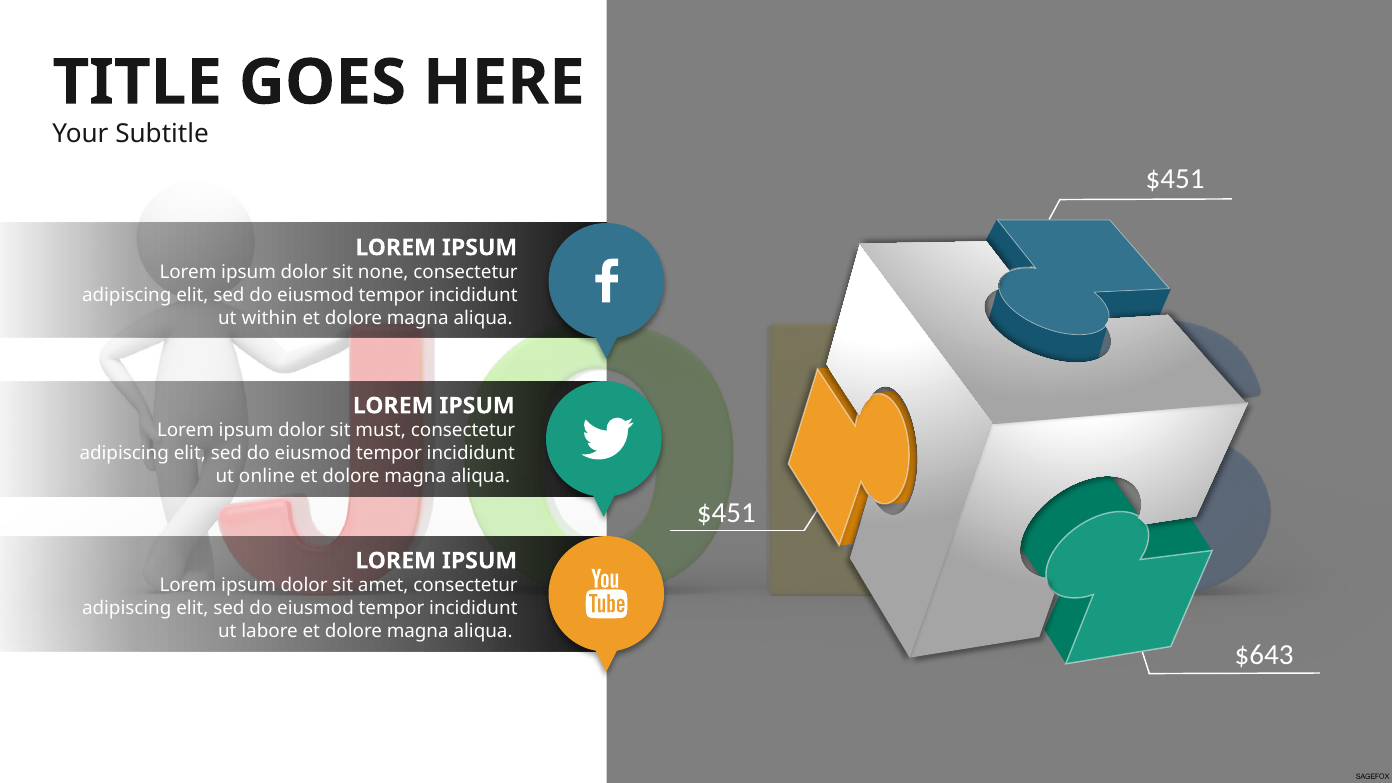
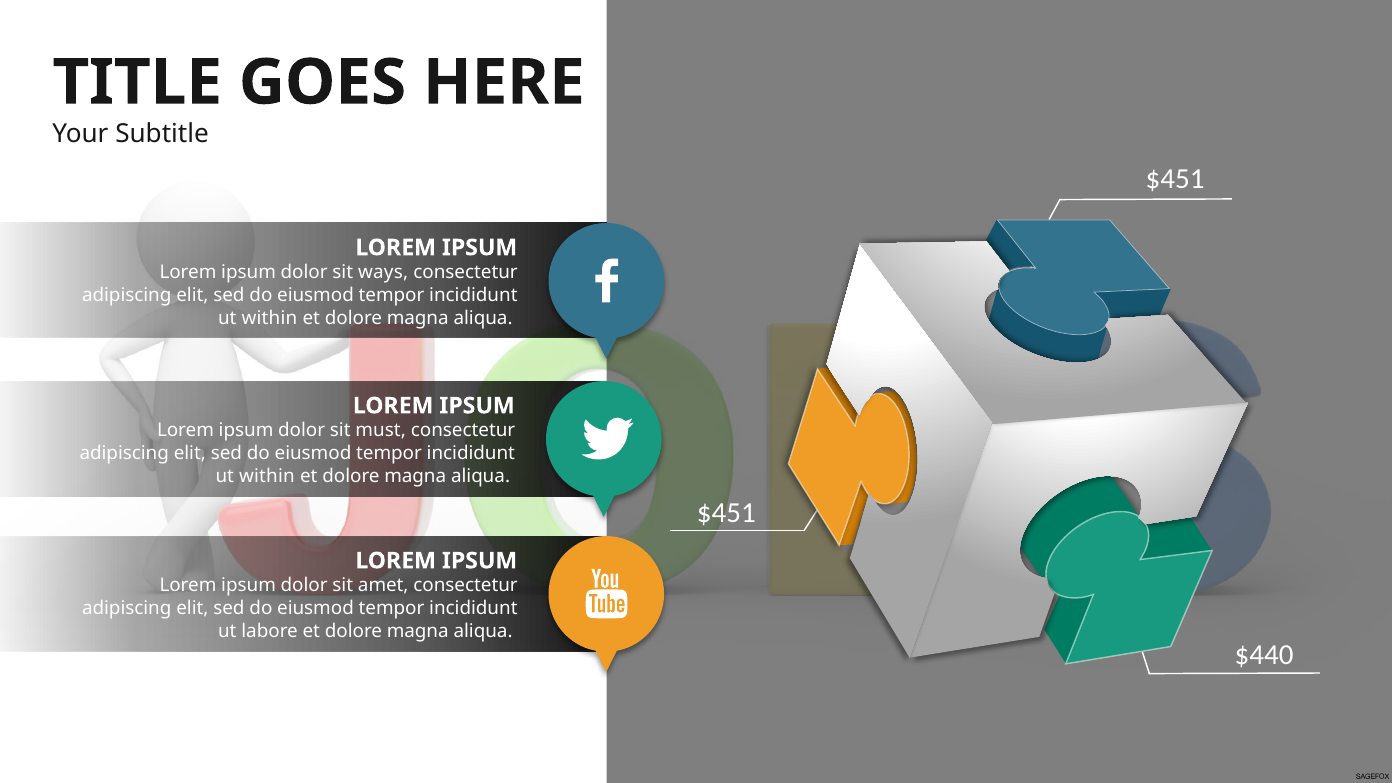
none: none -> ways (383, 273)
online: online -> within (267, 476)
$643: $643 -> $440 (1264, 655)
